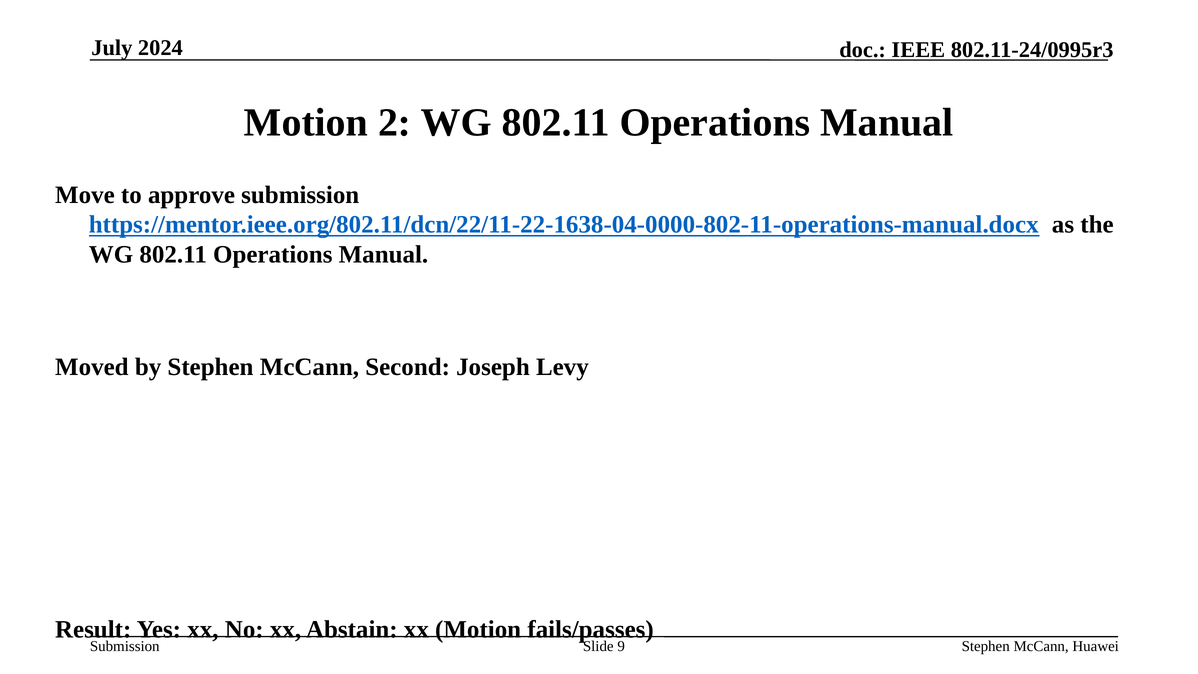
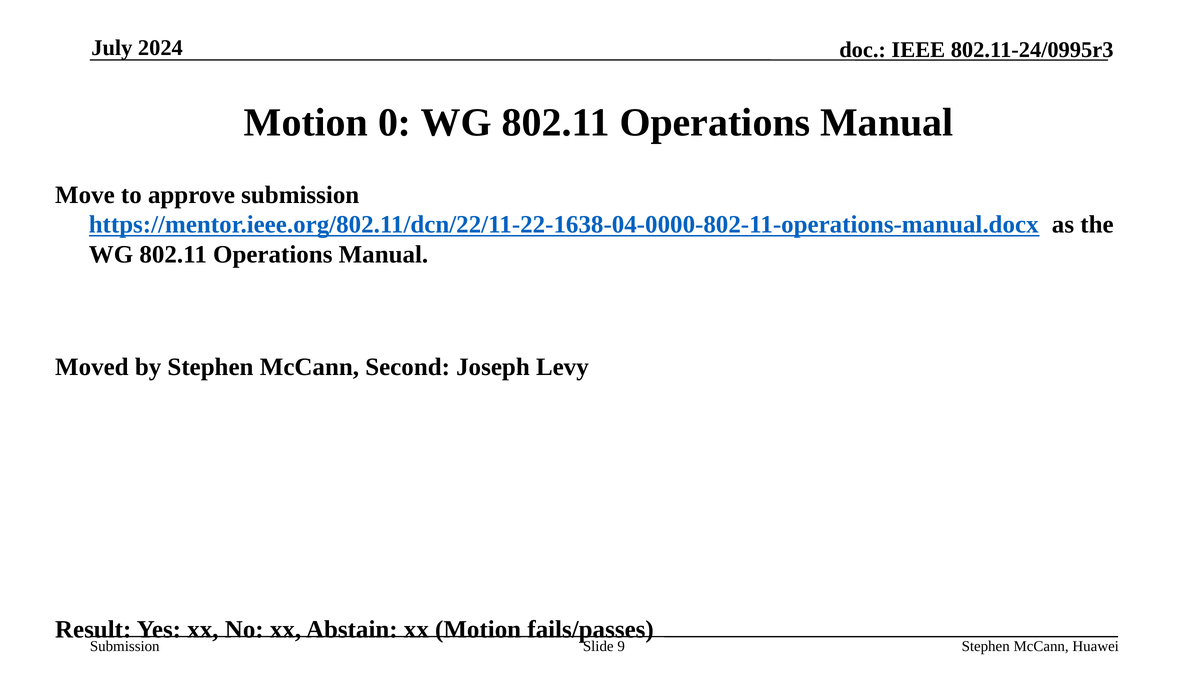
2: 2 -> 0 (395, 122)
